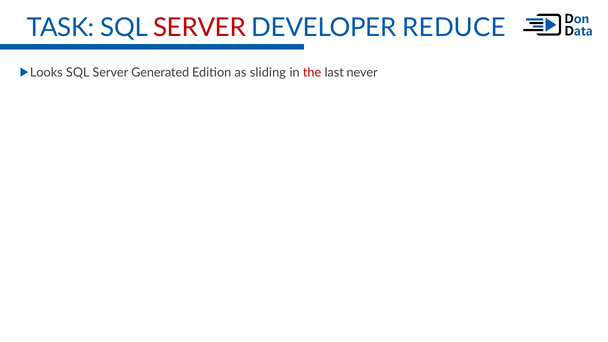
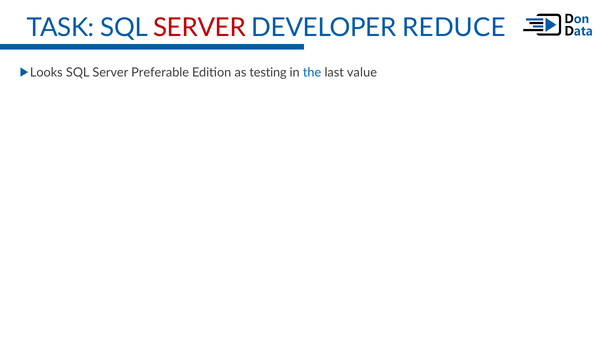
Generated: Generated -> Preferable (160, 73)
sliding: sliding -> testing (268, 73)
the colour: red -> blue (312, 73)
never: never -> value (362, 73)
